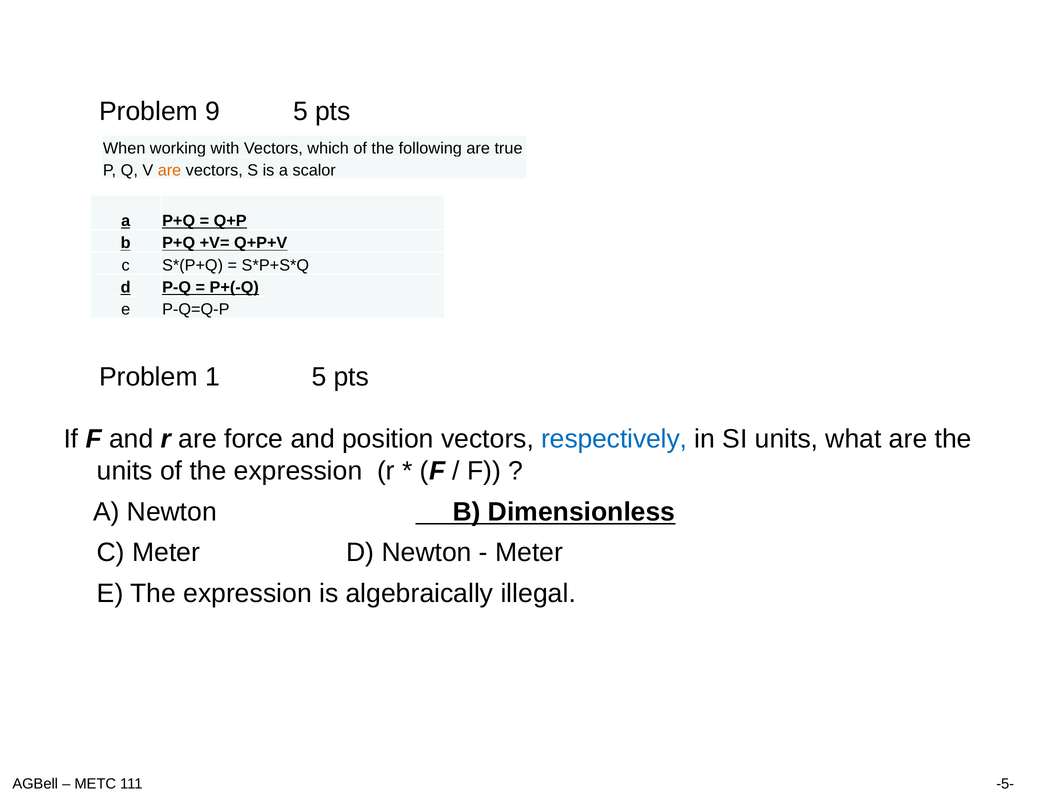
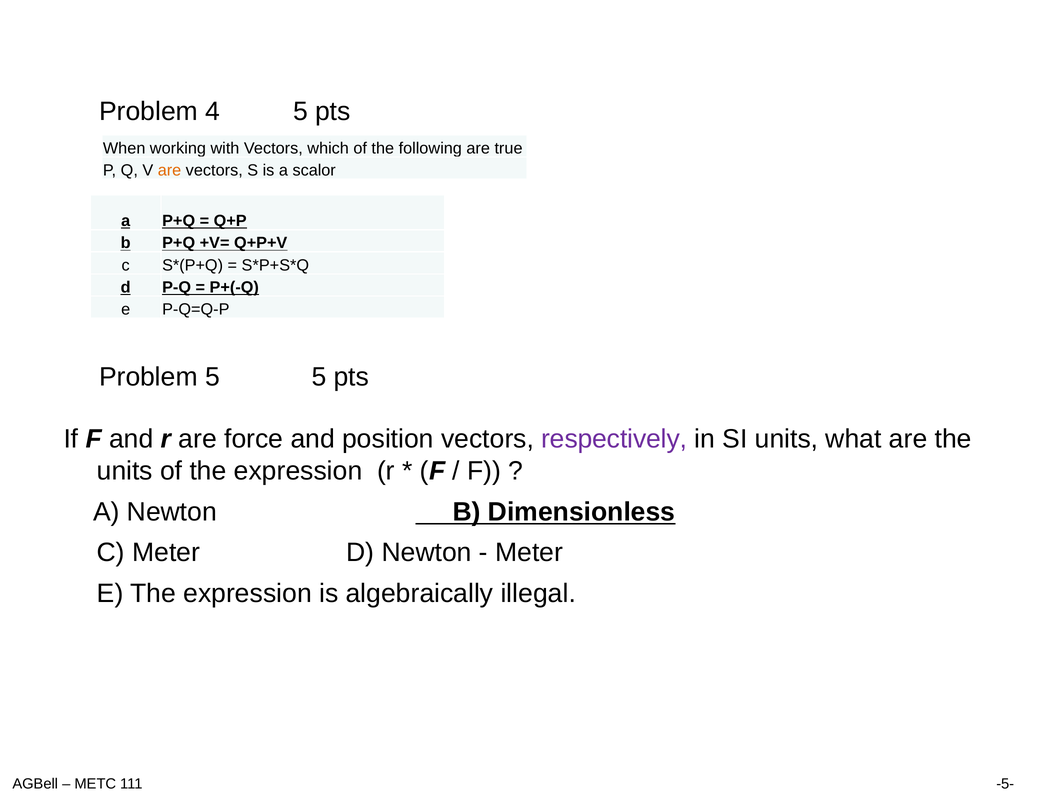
9: 9 -> 4 (213, 112)
Problem 1: 1 -> 5 (213, 377)
respectively colour: blue -> purple (614, 439)
